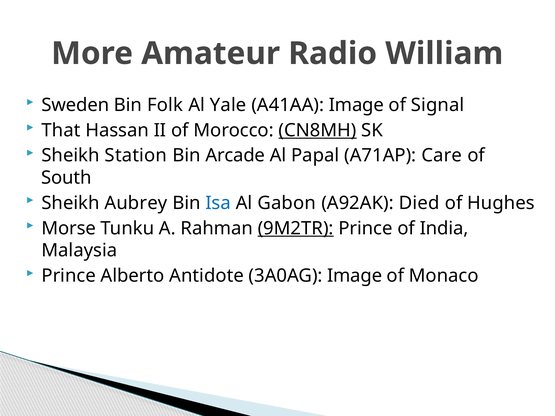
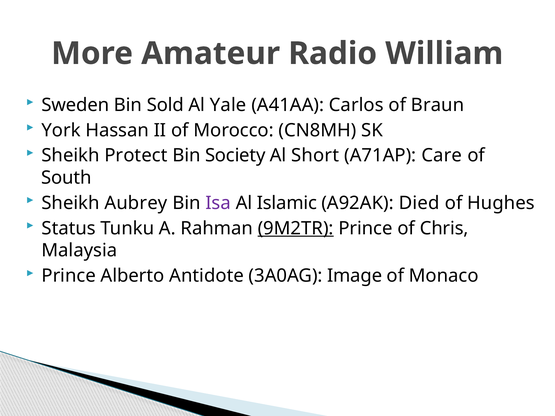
Folk: Folk -> Sold (165, 105)
A41AA Image: Image -> Carlos (356, 105)
Signal: Signal -> Braun (438, 105)
That: That -> York (61, 130)
CN8MH underline: present -> none (318, 130)
Station: Station -> Protect (136, 156)
Arcade: Arcade -> Society (235, 156)
Papal: Papal -> Short (315, 156)
Isa colour: blue -> purple (218, 203)
Gabon: Gabon -> Islamic (287, 203)
Morse: Morse -> Status (69, 228)
India: India -> Chris (444, 228)
